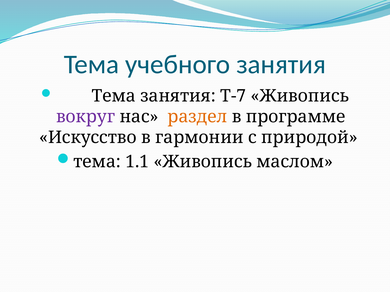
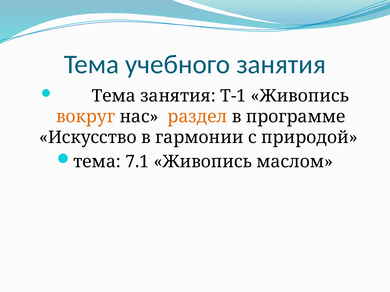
Т-7: Т-7 -> Т-1 (233, 96)
вокруг colour: purple -> orange (86, 117)
1.1: 1.1 -> 7.1 (137, 162)
